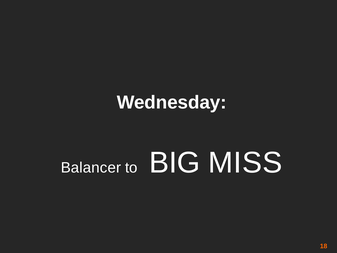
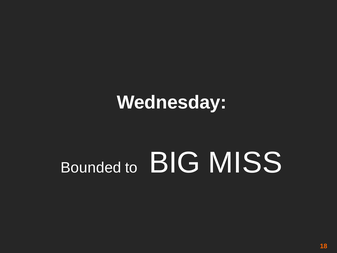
Balancer: Balancer -> Bounded (91, 167)
